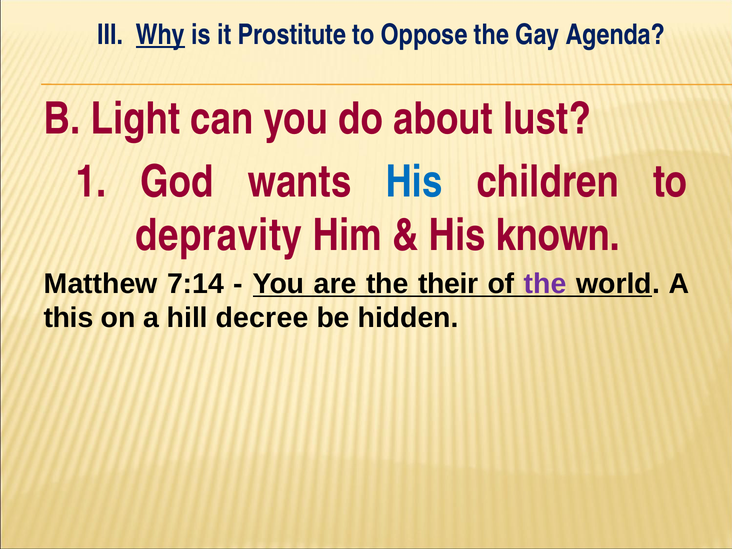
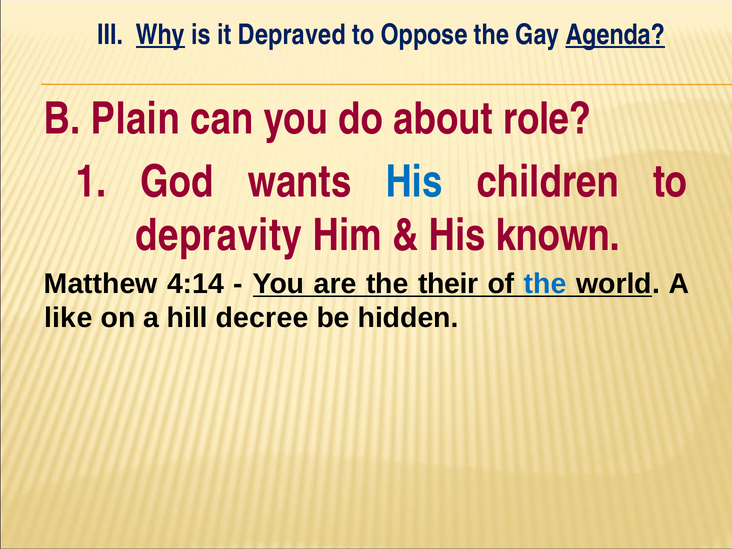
Prostitute: Prostitute -> Depraved (292, 35)
Agenda underline: none -> present (615, 35)
Light: Light -> Plain (135, 119)
lust: lust -> role (547, 119)
7:14: 7:14 -> 4:14 (196, 284)
the colour: purple -> blue (545, 284)
this: this -> like (68, 318)
